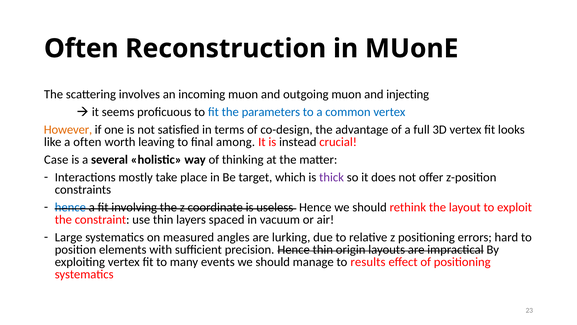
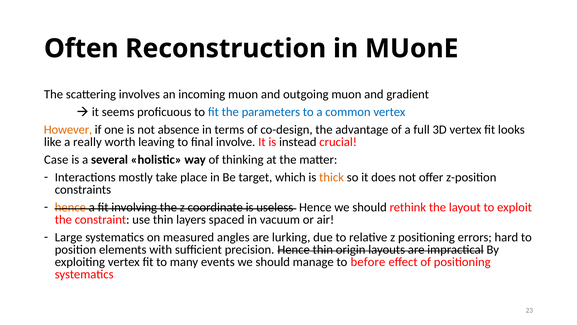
injecting: injecting -> gradient (408, 94)
satisfied: satisfied -> absence (178, 130)
a often: often -> really (87, 142)
among: among -> involve (236, 142)
thick colour: purple -> orange (332, 177)
hence colour: blue -> orange (70, 207)
results: results -> before (368, 262)
